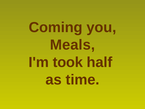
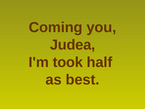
Meals: Meals -> Judea (73, 45)
time: time -> best (83, 80)
